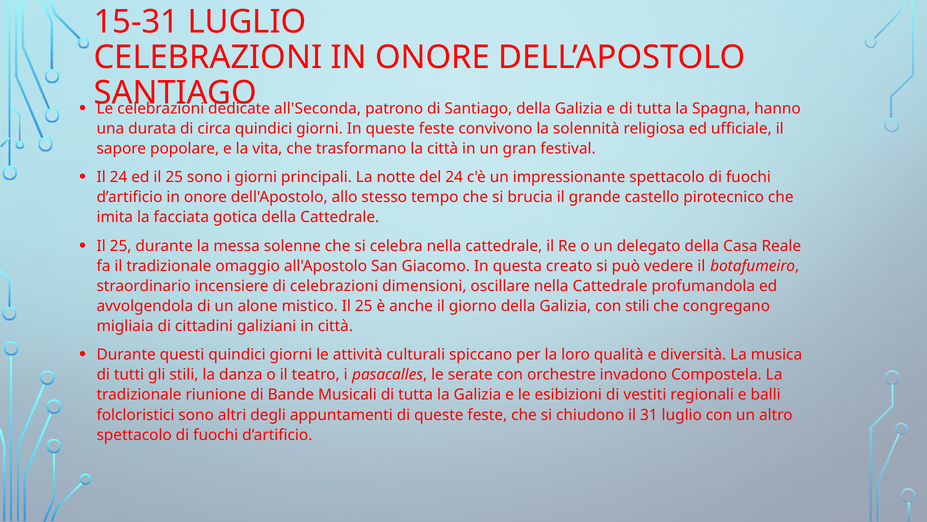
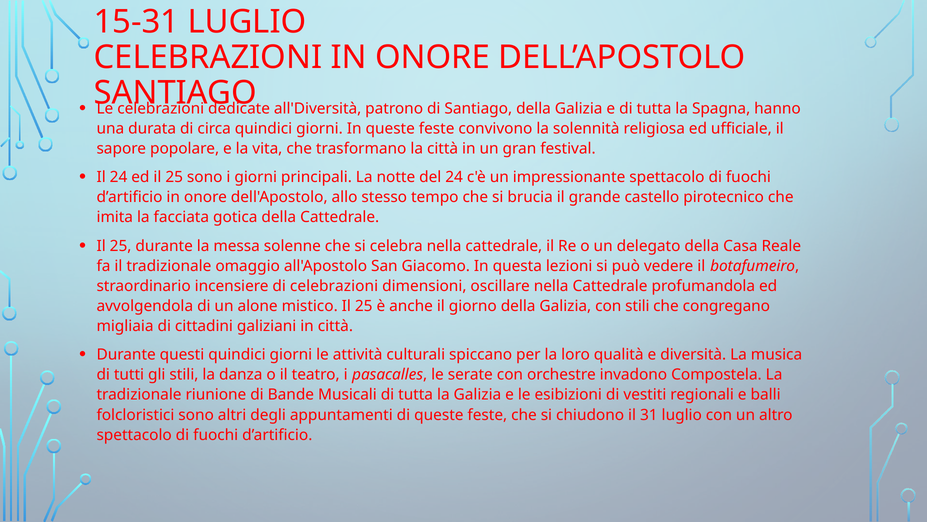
all'Seconda: all'Seconda -> all'Diversità (318, 108)
creato: creato -> lezioni (569, 266)
